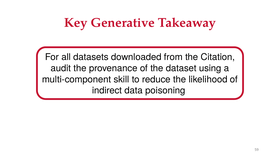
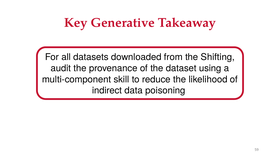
Citation: Citation -> Shifting (218, 57)
